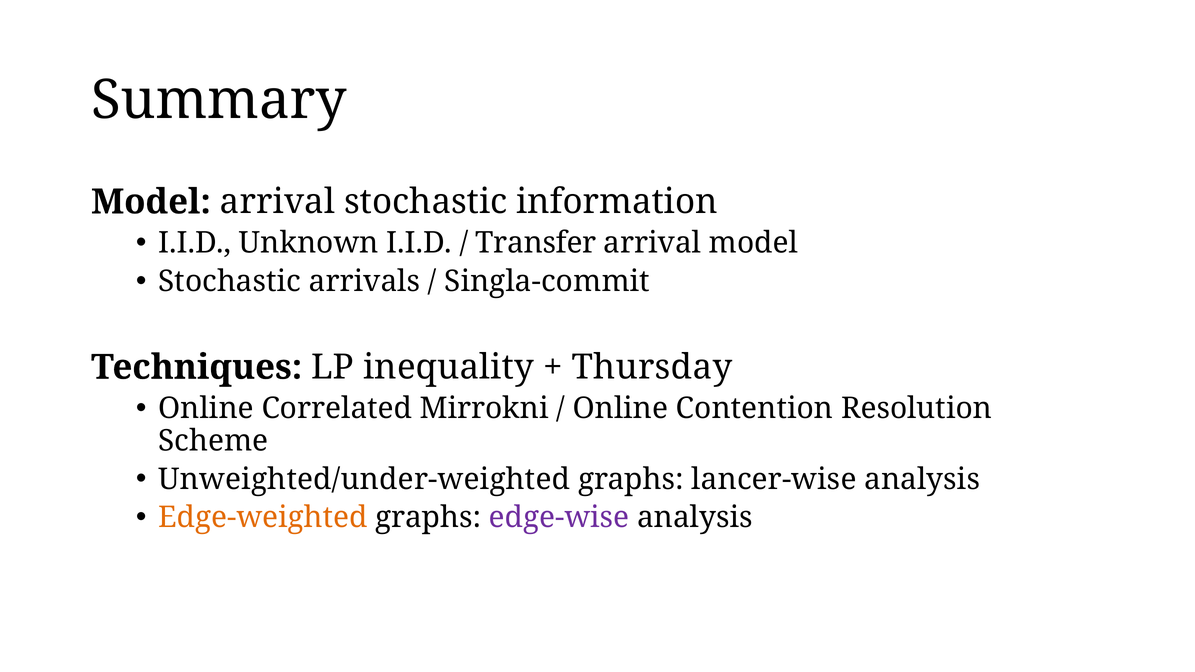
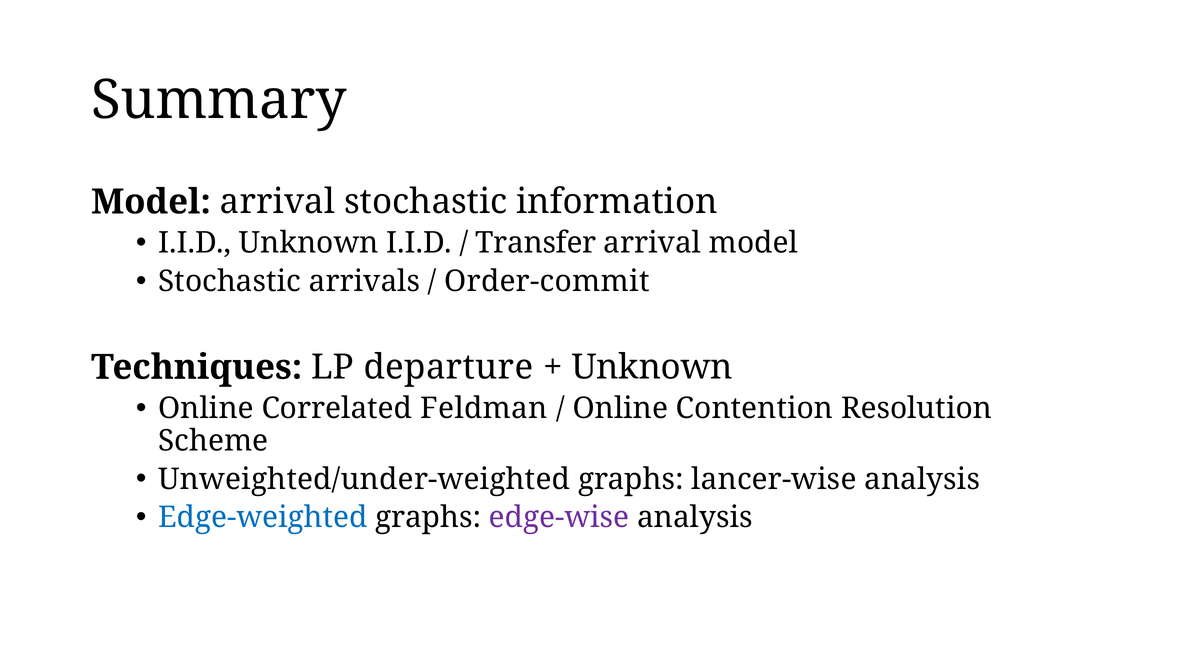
Singla-commit: Singla-commit -> Order-commit (547, 282)
inequality: inequality -> departure (448, 367)
Thursday: Thursday -> Unknown (652, 367)
Mirrokni: Mirrokni -> Feldman (484, 409)
Edge-weighted colour: orange -> blue (263, 518)
